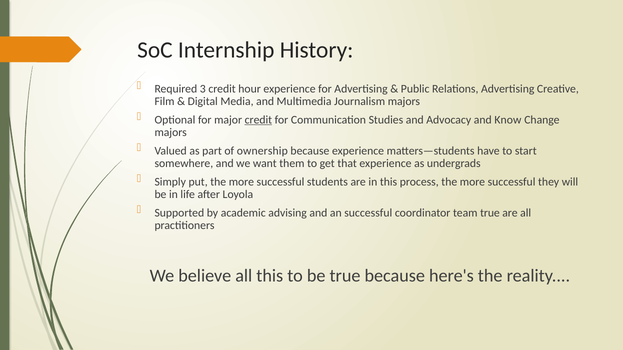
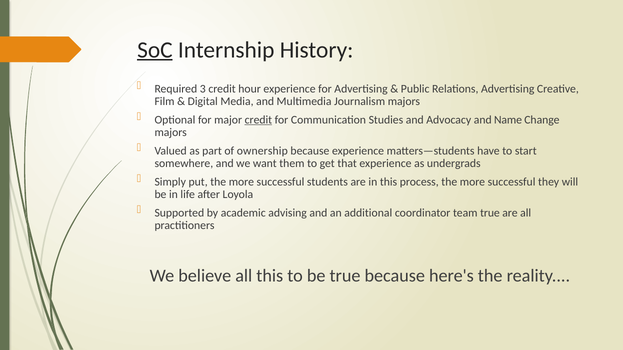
SoC underline: none -> present (155, 50)
Know: Know -> Name (508, 120)
an successful: successful -> additional (368, 213)
